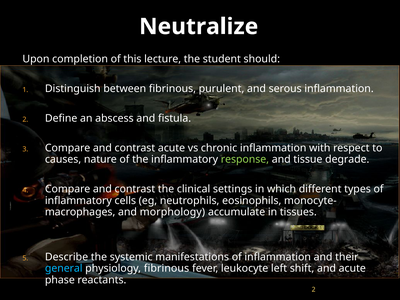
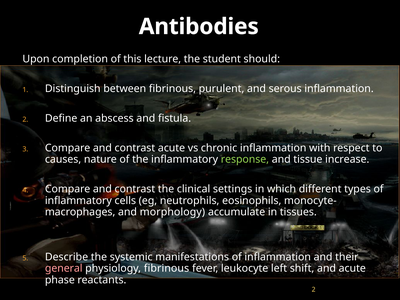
Neutralize: Neutralize -> Antibodies (199, 27)
degrade: degrade -> increase (347, 159)
general colour: light blue -> pink (64, 268)
